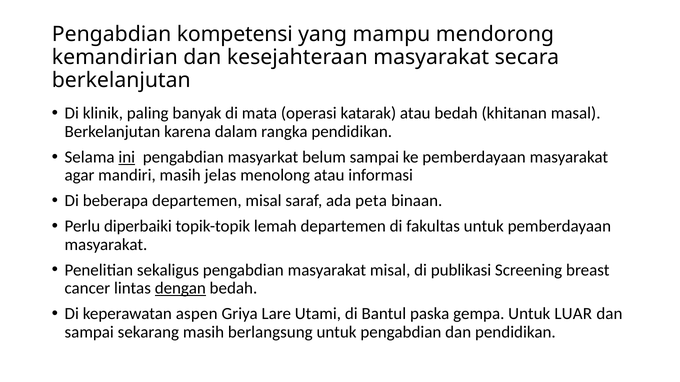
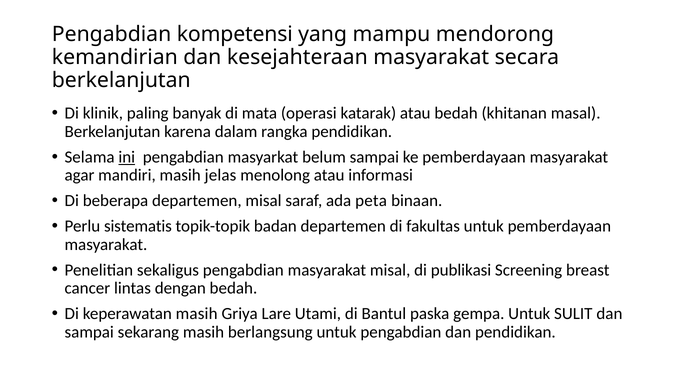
diperbaiki: diperbaiki -> sistematis (138, 226)
lemah: lemah -> badan (275, 226)
dengan underline: present -> none (180, 289)
keperawatan aspen: aspen -> masih (197, 314)
LUAR: LUAR -> SULIT (573, 314)
